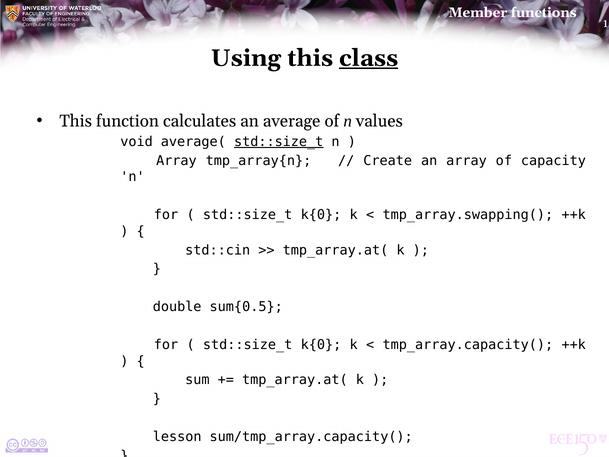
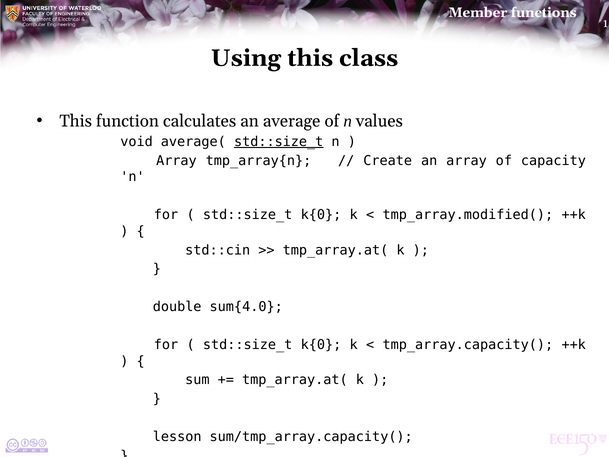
class underline: present -> none (369, 58)
tmp_array.swapping(: tmp_array.swapping( -> tmp_array.modified( (468, 215)
sum{0.5: sum{0.5 -> sum{4.0 (246, 307)
